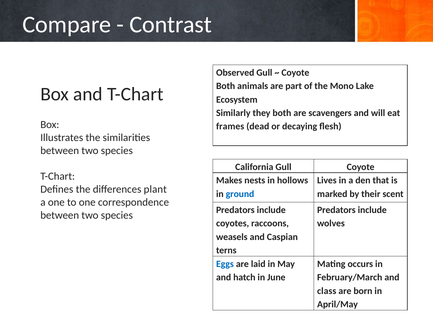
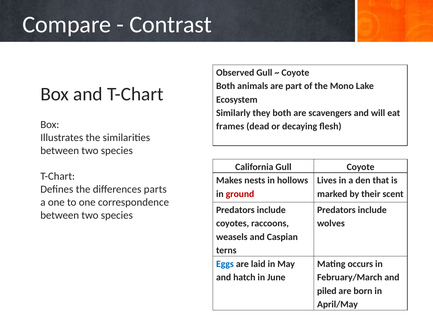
plant: plant -> parts (155, 190)
ground colour: blue -> red (240, 194)
class: class -> piled (327, 292)
